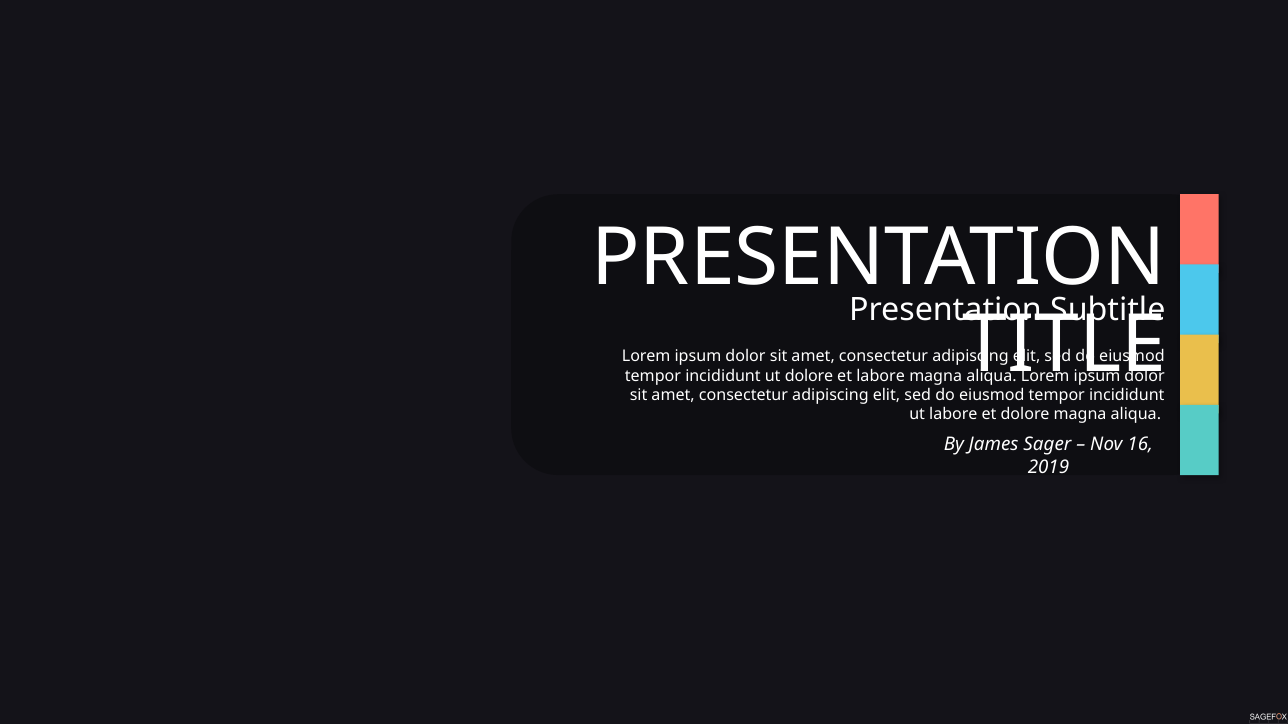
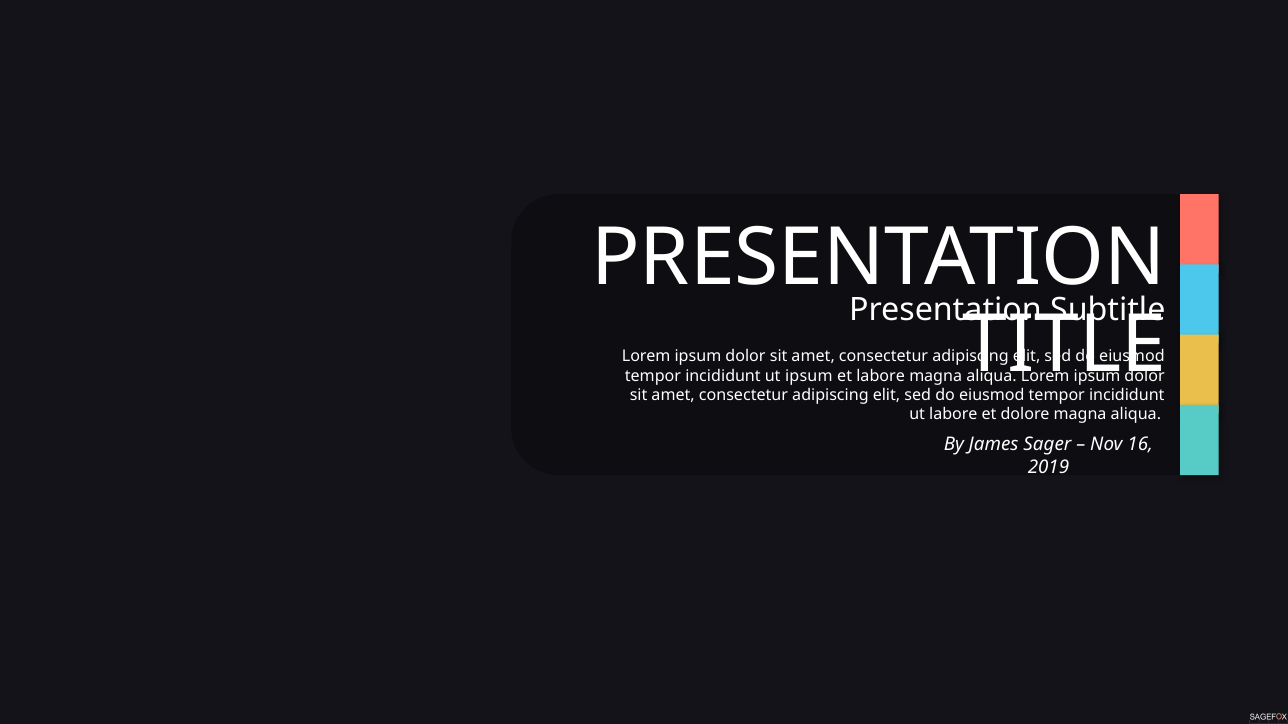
ut dolore: dolore -> ipsum (809, 376)
